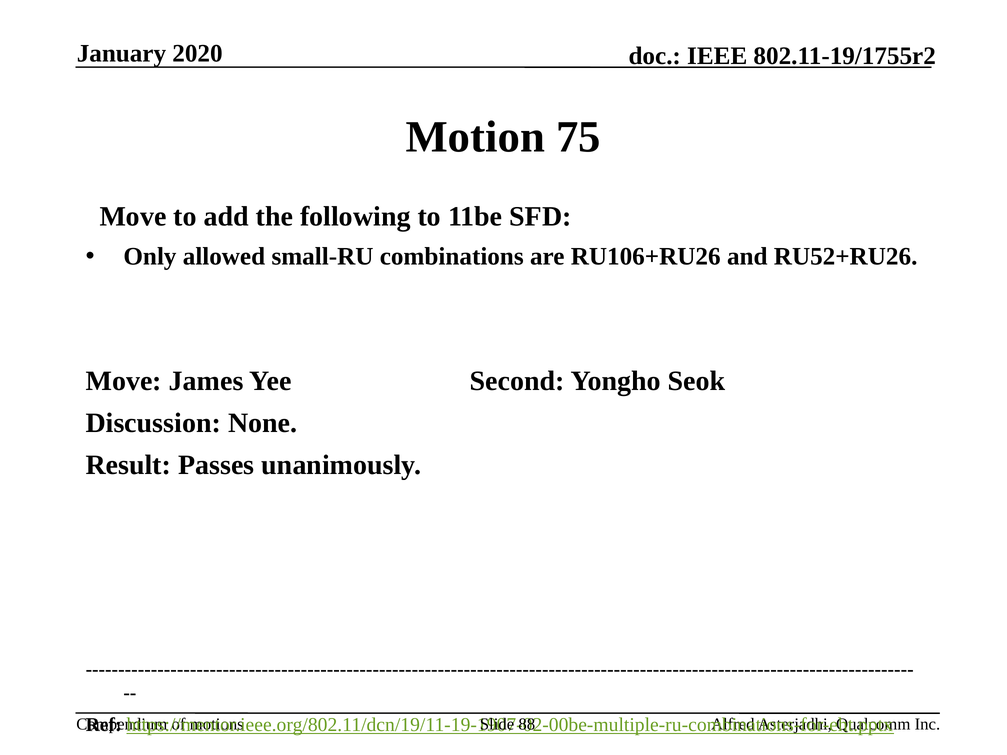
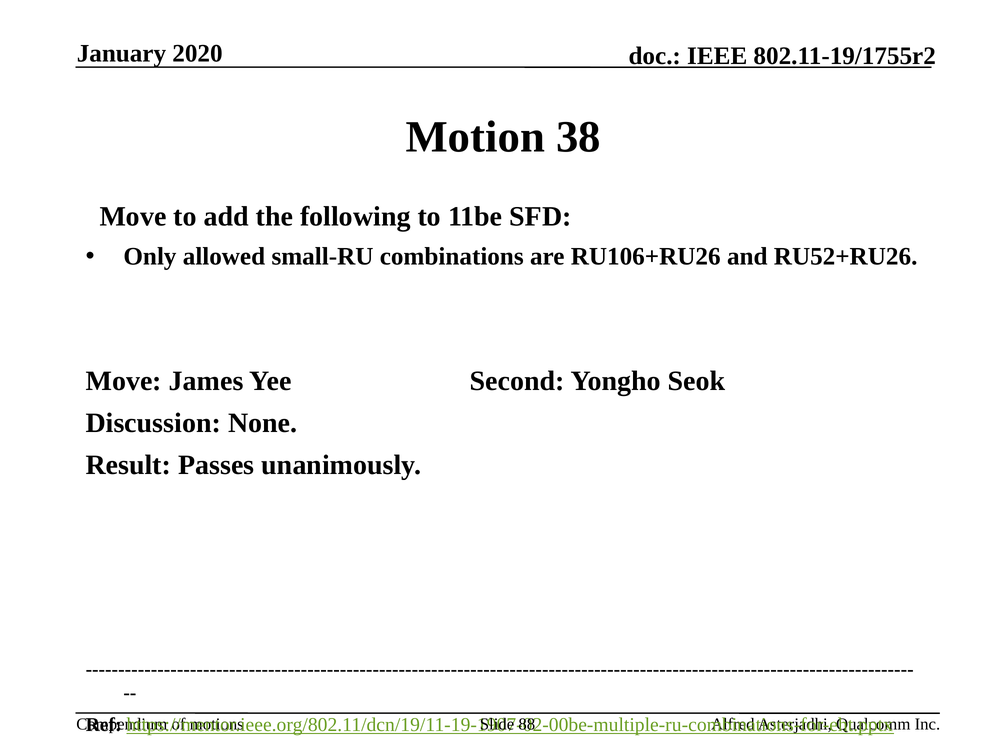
75: 75 -> 38 (578, 137)
